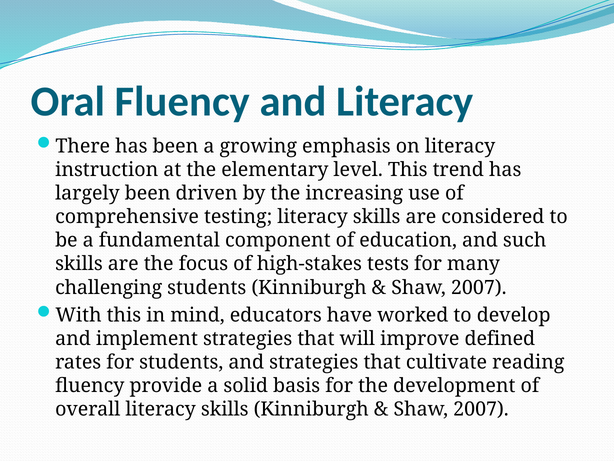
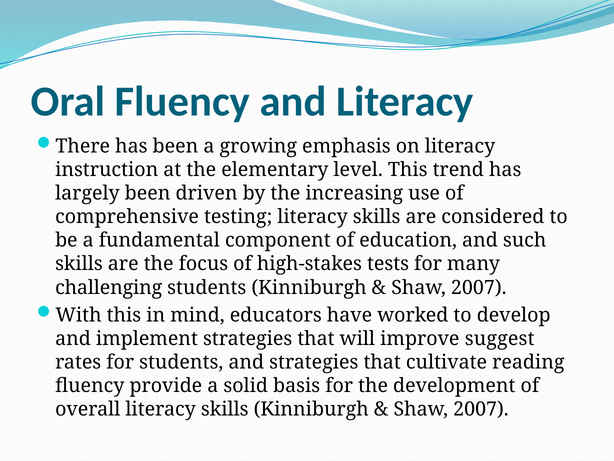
defined: defined -> suggest (500, 338)
